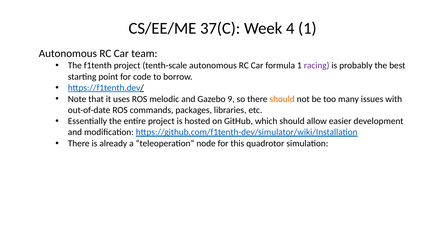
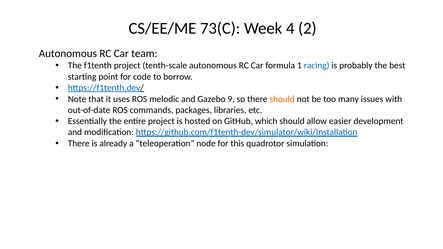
37(C: 37(C -> 73(C (220, 28)
4 1: 1 -> 2 (307, 28)
racing colour: purple -> blue (317, 66)
